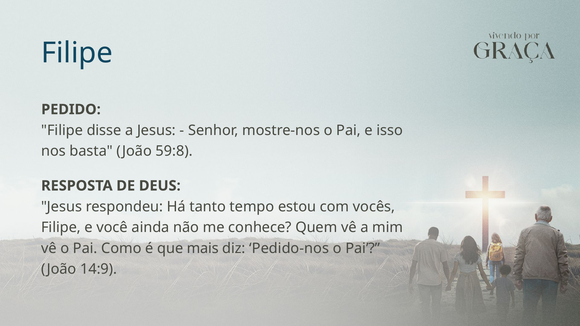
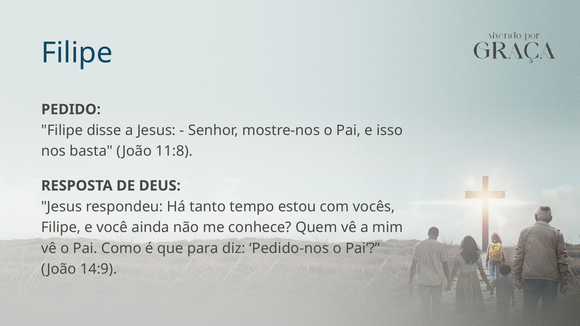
59:8: 59:8 -> 11:8 (174, 151)
mais: mais -> para (203, 249)
